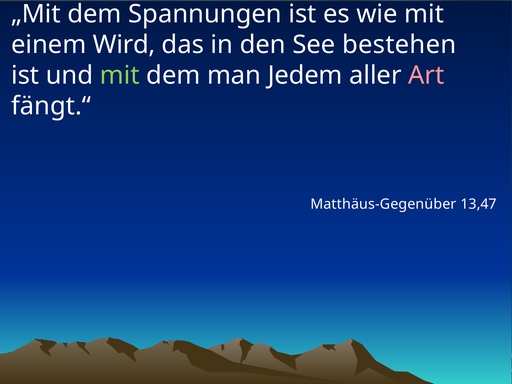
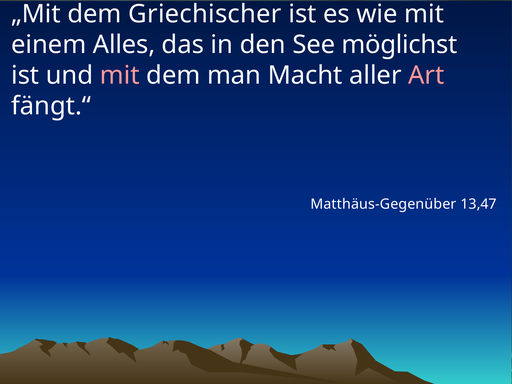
Spannungen: Spannungen -> Griechischer (205, 14)
Wird: Wird -> Alles (124, 45)
bestehen: bestehen -> möglichst (399, 45)
mit colour: light green -> pink (120, 75)
Jedem: Jedem -> Macht (305, 75)
